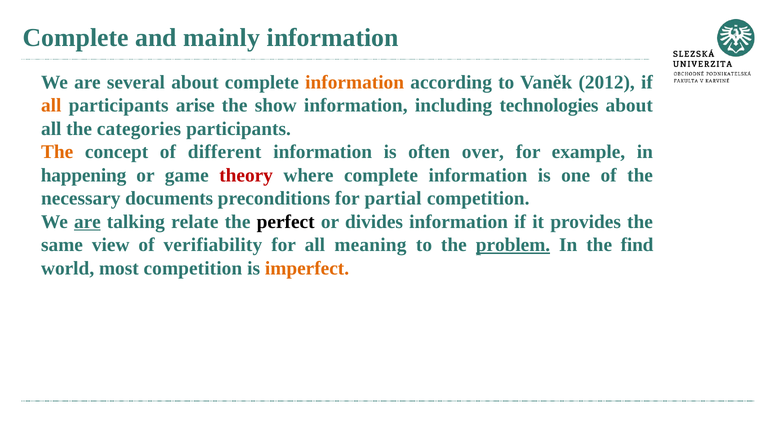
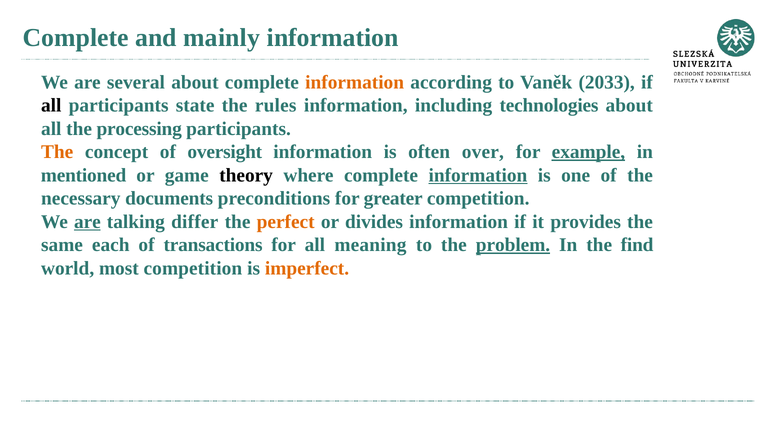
2012: 2012 -> 2033 (607, 82)
all colour: orange -> black (51, 105)
arise: arise -> state (195, 105)
show: show -> rules (276, 105)
categories: categories -> processing (139, 129)
different: different -> oversight (225, 152)
example underline: none -> present (588, 152)
happening: happening -> mentioned (84, 175)
theory colour: red -> black (246, 175)
information underline: none -> present (478, 175)
partial: partial -> greater (393, 198)
relate: relate -> differ (195, 221)
perfect colour: black -> orange (286, 221)
view: view -> each (111, 245)
verifiability: verifiability -> transactions (213, 245)
